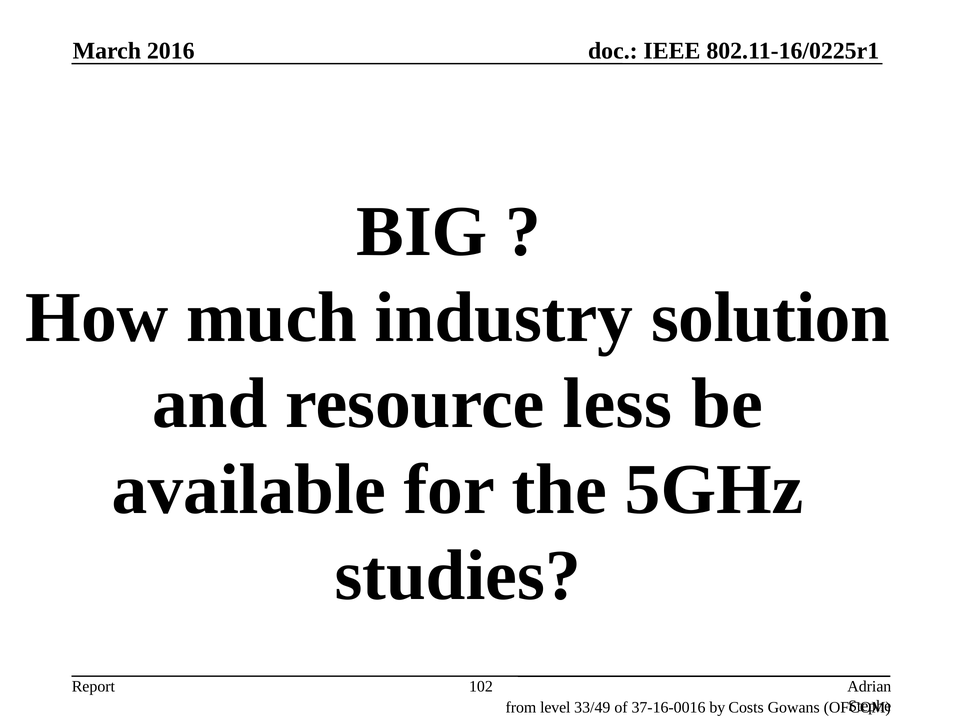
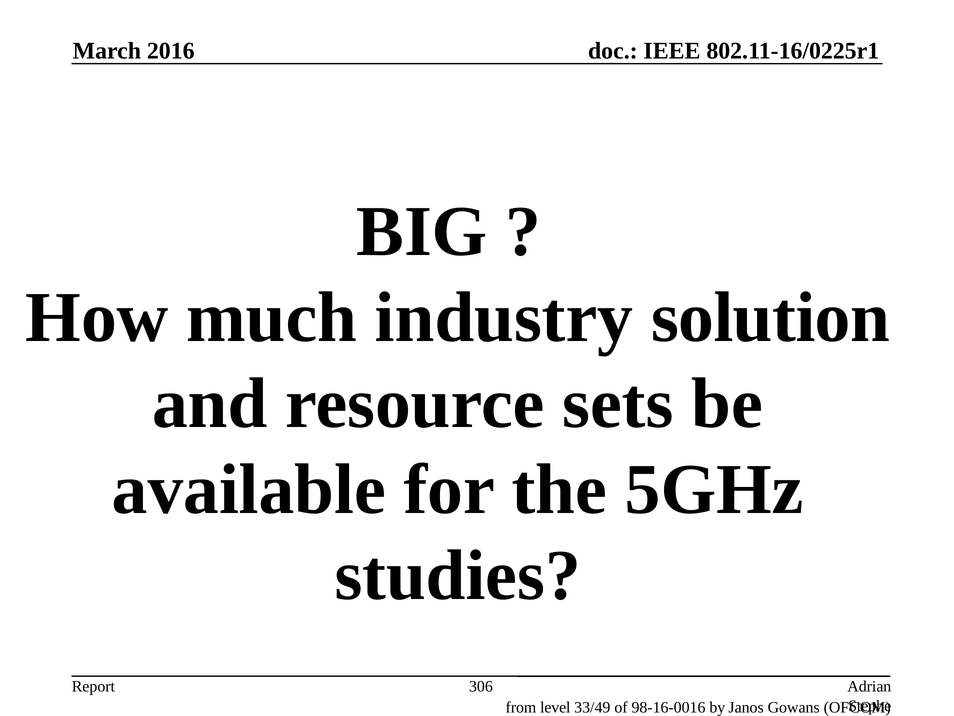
less: less -> sets (618, 403)
102: 102 -> 306 (481, 686)
37-16-0016: 37-16-0016 -> 98-16-0016 (668, 707)
Costs: Costs -> Janos (746, 707)
